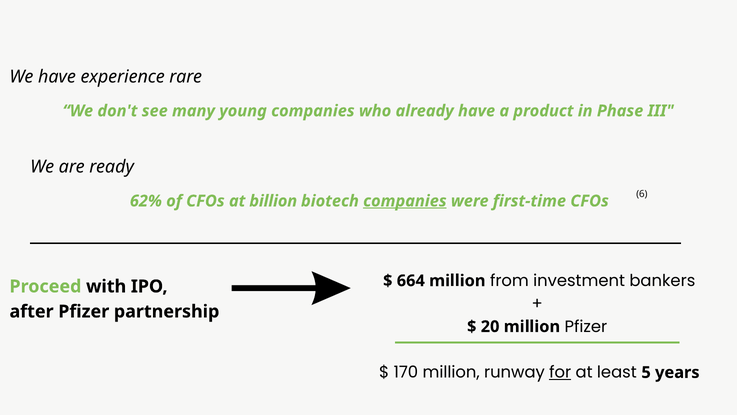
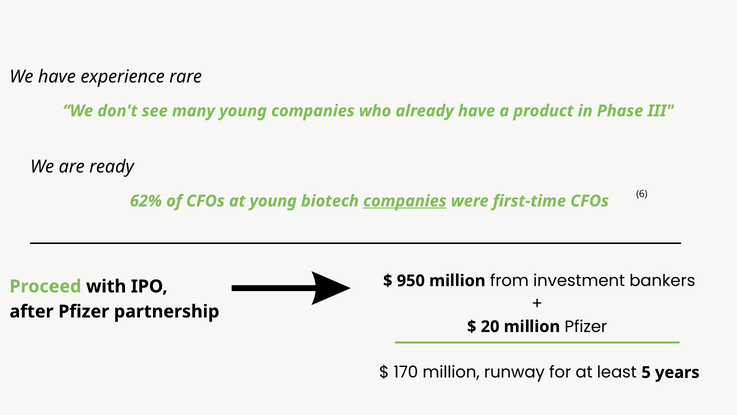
at billion: billion -> young (273, 201)
664: 664 -> 950 (411, 281)
for underline: present -> none (560, 372)
